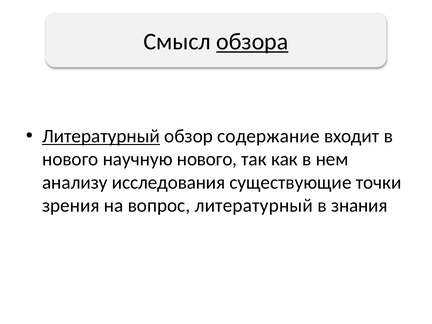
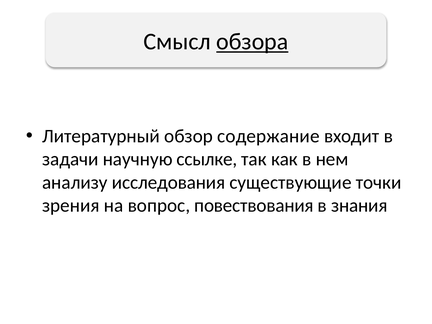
Литературный underline: present -> none (101, 136)
нового: нового -> задачи (70, 159)
научную нового: нового -> ссылке (207, 159)
вопрос литературный: литературный -> повествования (254, 205)
